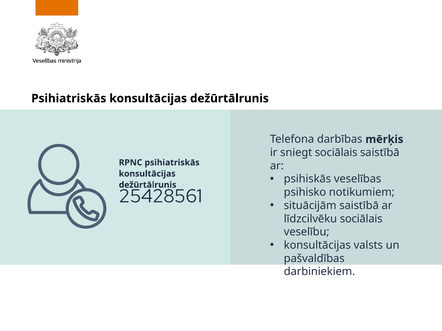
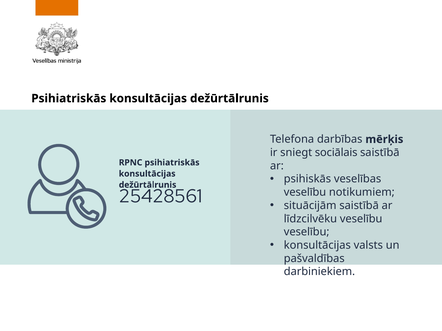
psihisko: psihisko -> veselību (305, 193)
līdzcilvēku sociālais: sociālais -> veselību (361, 219)
